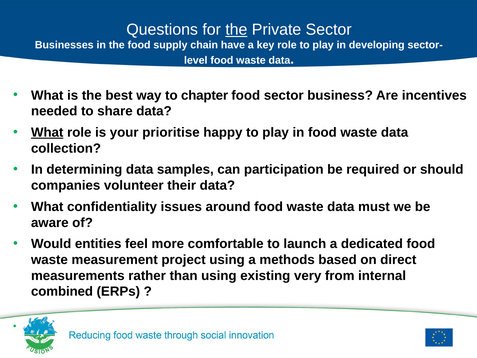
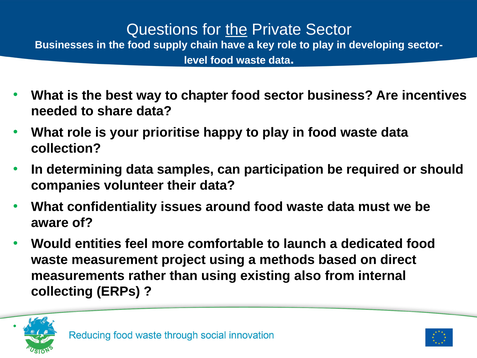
What underline: present -> none (47, 132)
very: very -> also (308, 275)
combined: combined -> collecting (62, 291)
